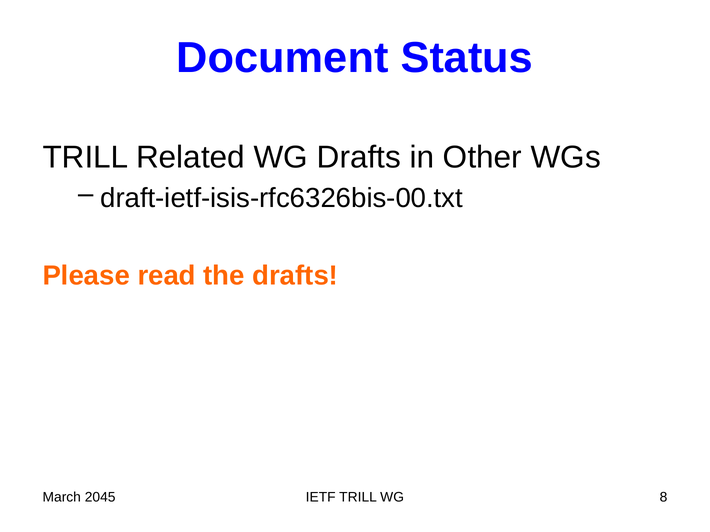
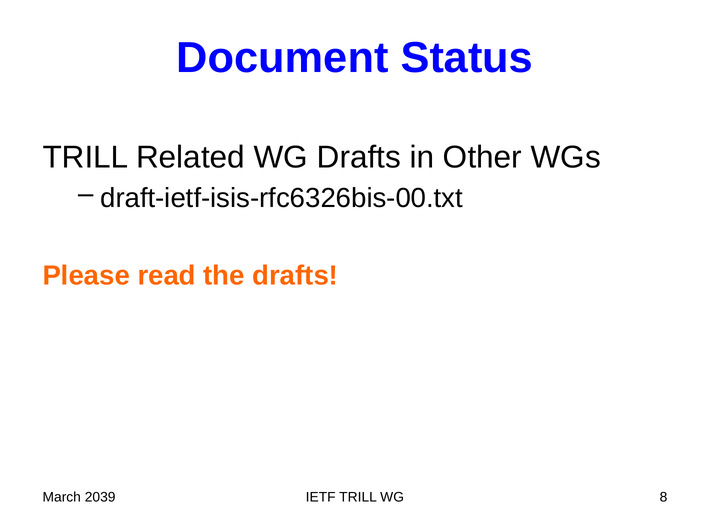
2045: 2045 -> 2039 (100, 498)
